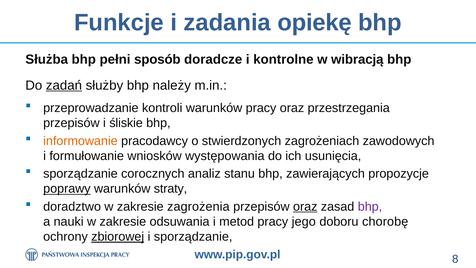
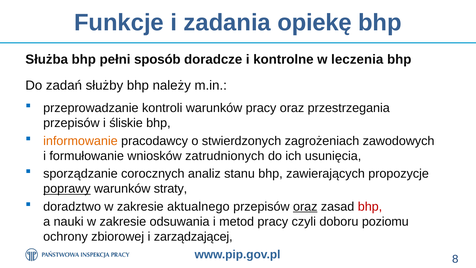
wibracją: wibracją -> leczenia (357, 59)
zadań underline: present -> none (64, 85)
występowania: występowania -> zatrudnionych (225, 156)
zagrożenia: zagrożenia -> aktualnego (198, 206)
bhp colour: purple -> red (370, 206)
jego: jego -> czyli (304, 221)
chorobę: chorobę -> poziomu (385, 221)
zbiorowej underline: present -> none (118, 237)
i sporządzanie: sporządzanie -> zarządzającej (193, 237)
